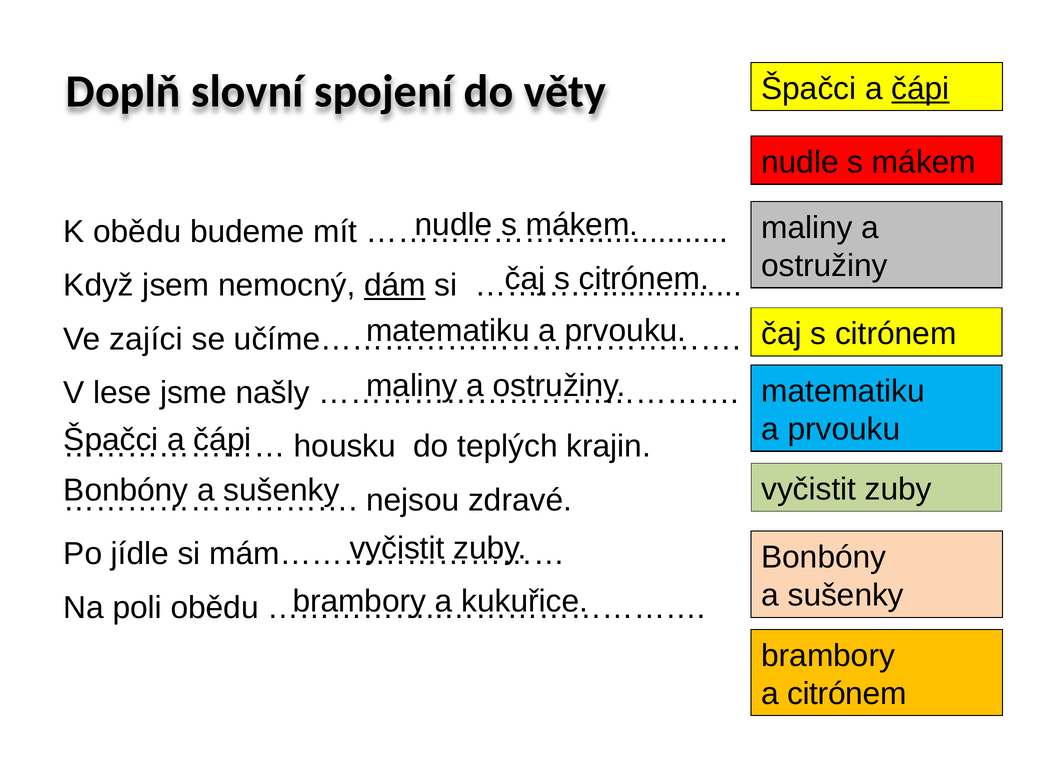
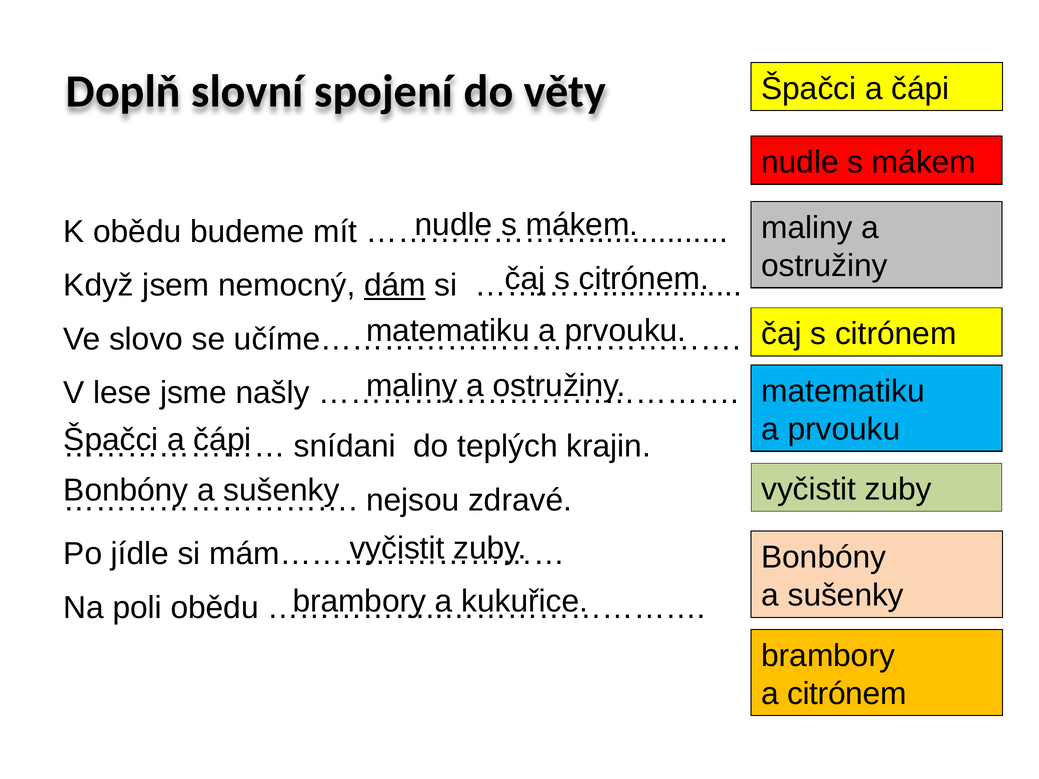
čápi underline: present -> none (920, 89)
zajíci: zajíci -> slovo (146, 339)
housku: housku -> snídani (345, 447)
